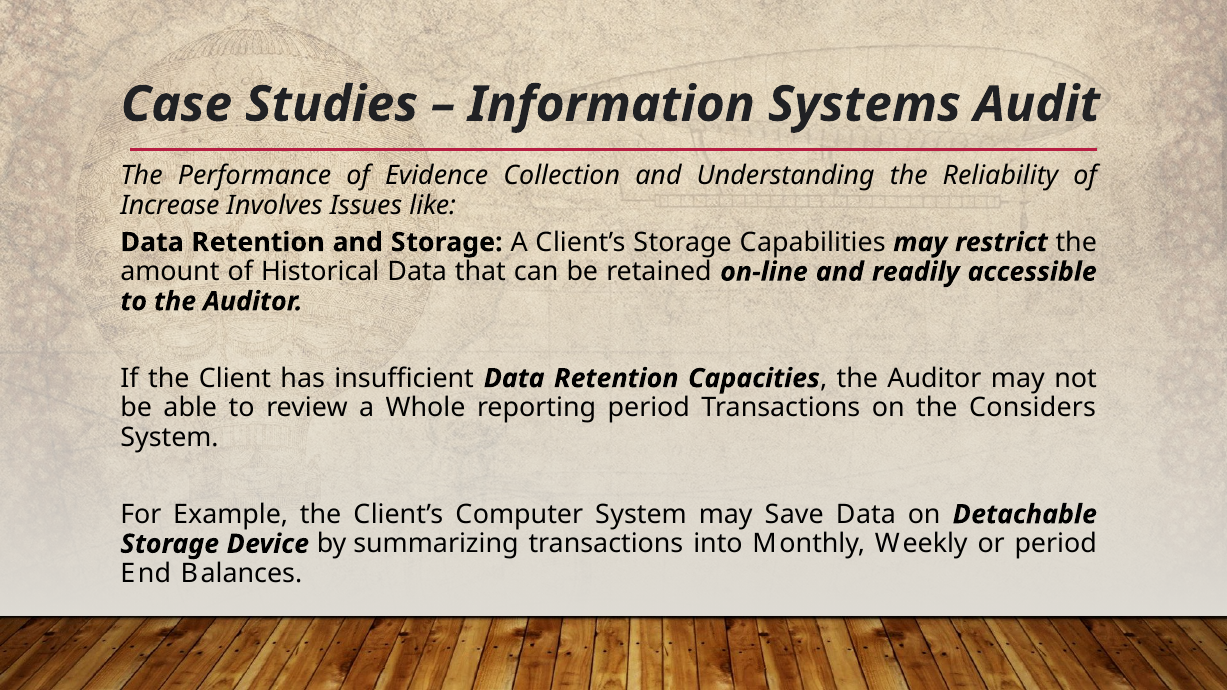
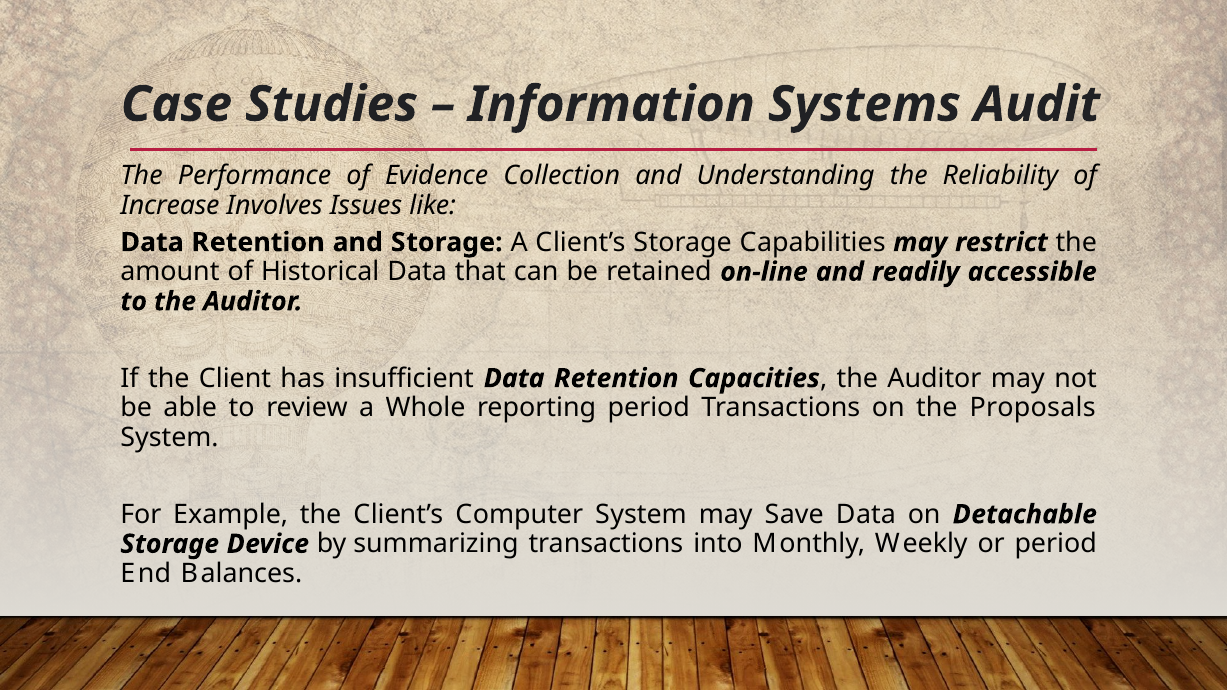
Considers: Considers -> Proposals (1033, 408)
